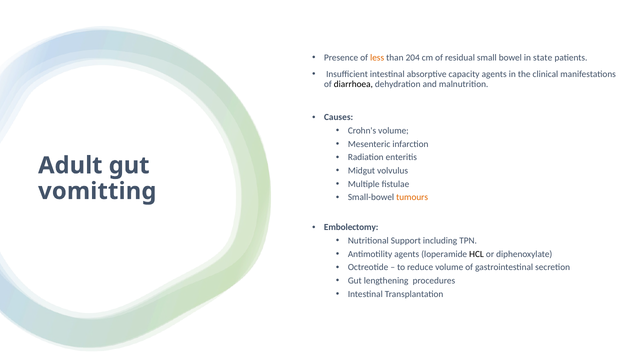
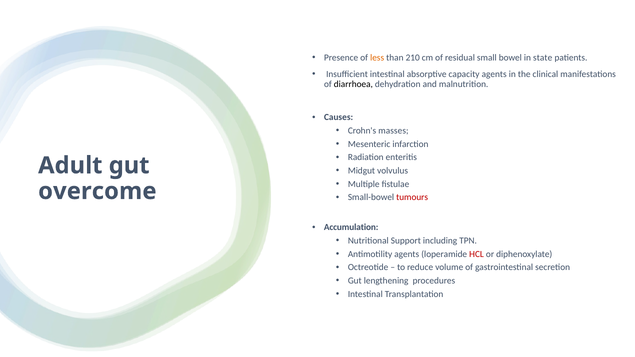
204: 204 -> 210 (413, 58)
Crohn's volume: volume -> masses (393, 131)
vomitting: vomitting -> overcome (97, 191)
tumours colour: orange -> red (412, 197)
Embolectomy: Embolectomy -> Accumulation (351, 227)
HCL colour: black -> red (477, 254)
